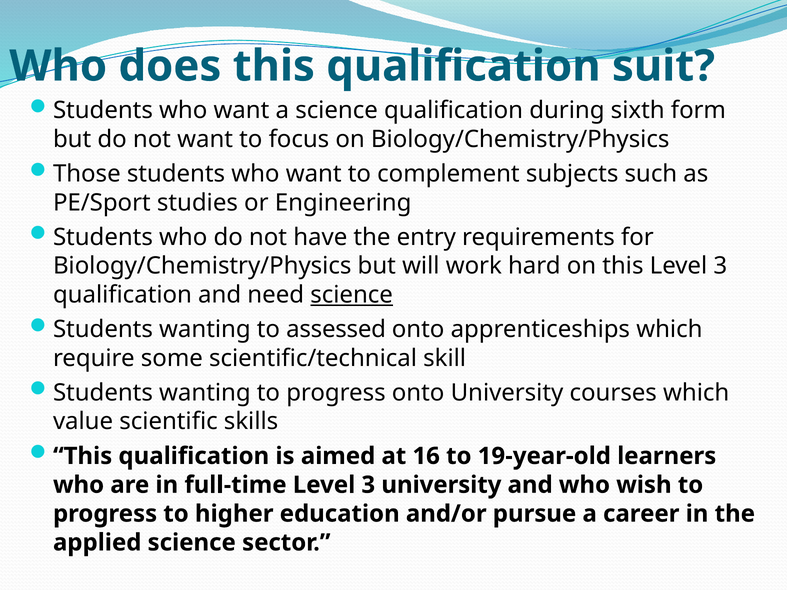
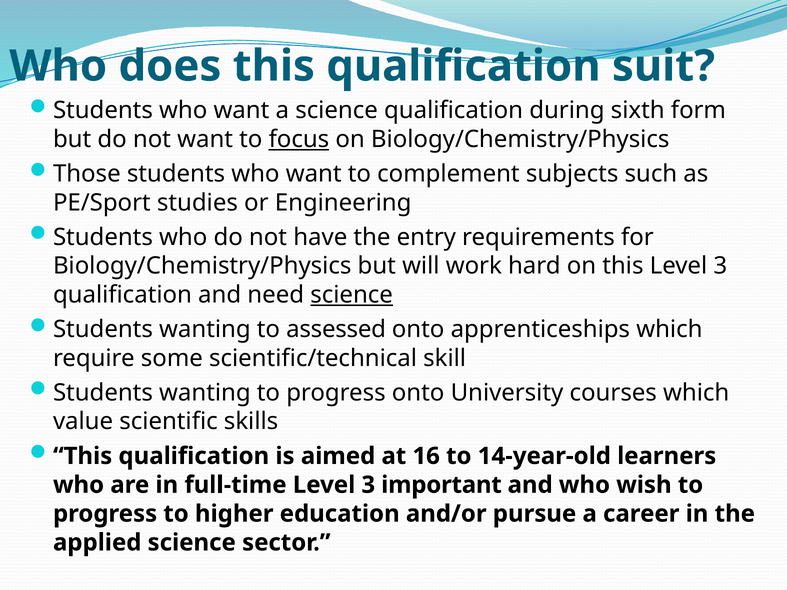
focus underline: none -> present (299, 139)
19-year-old: 19-year-old -> 14-year-old (544, 456)
3 university: university -> important (441, 485)
